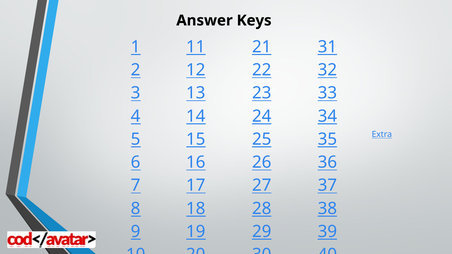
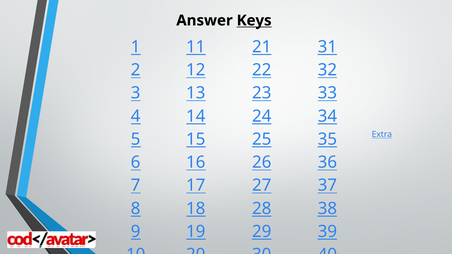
Keys underline: none -> present (254, 21)
